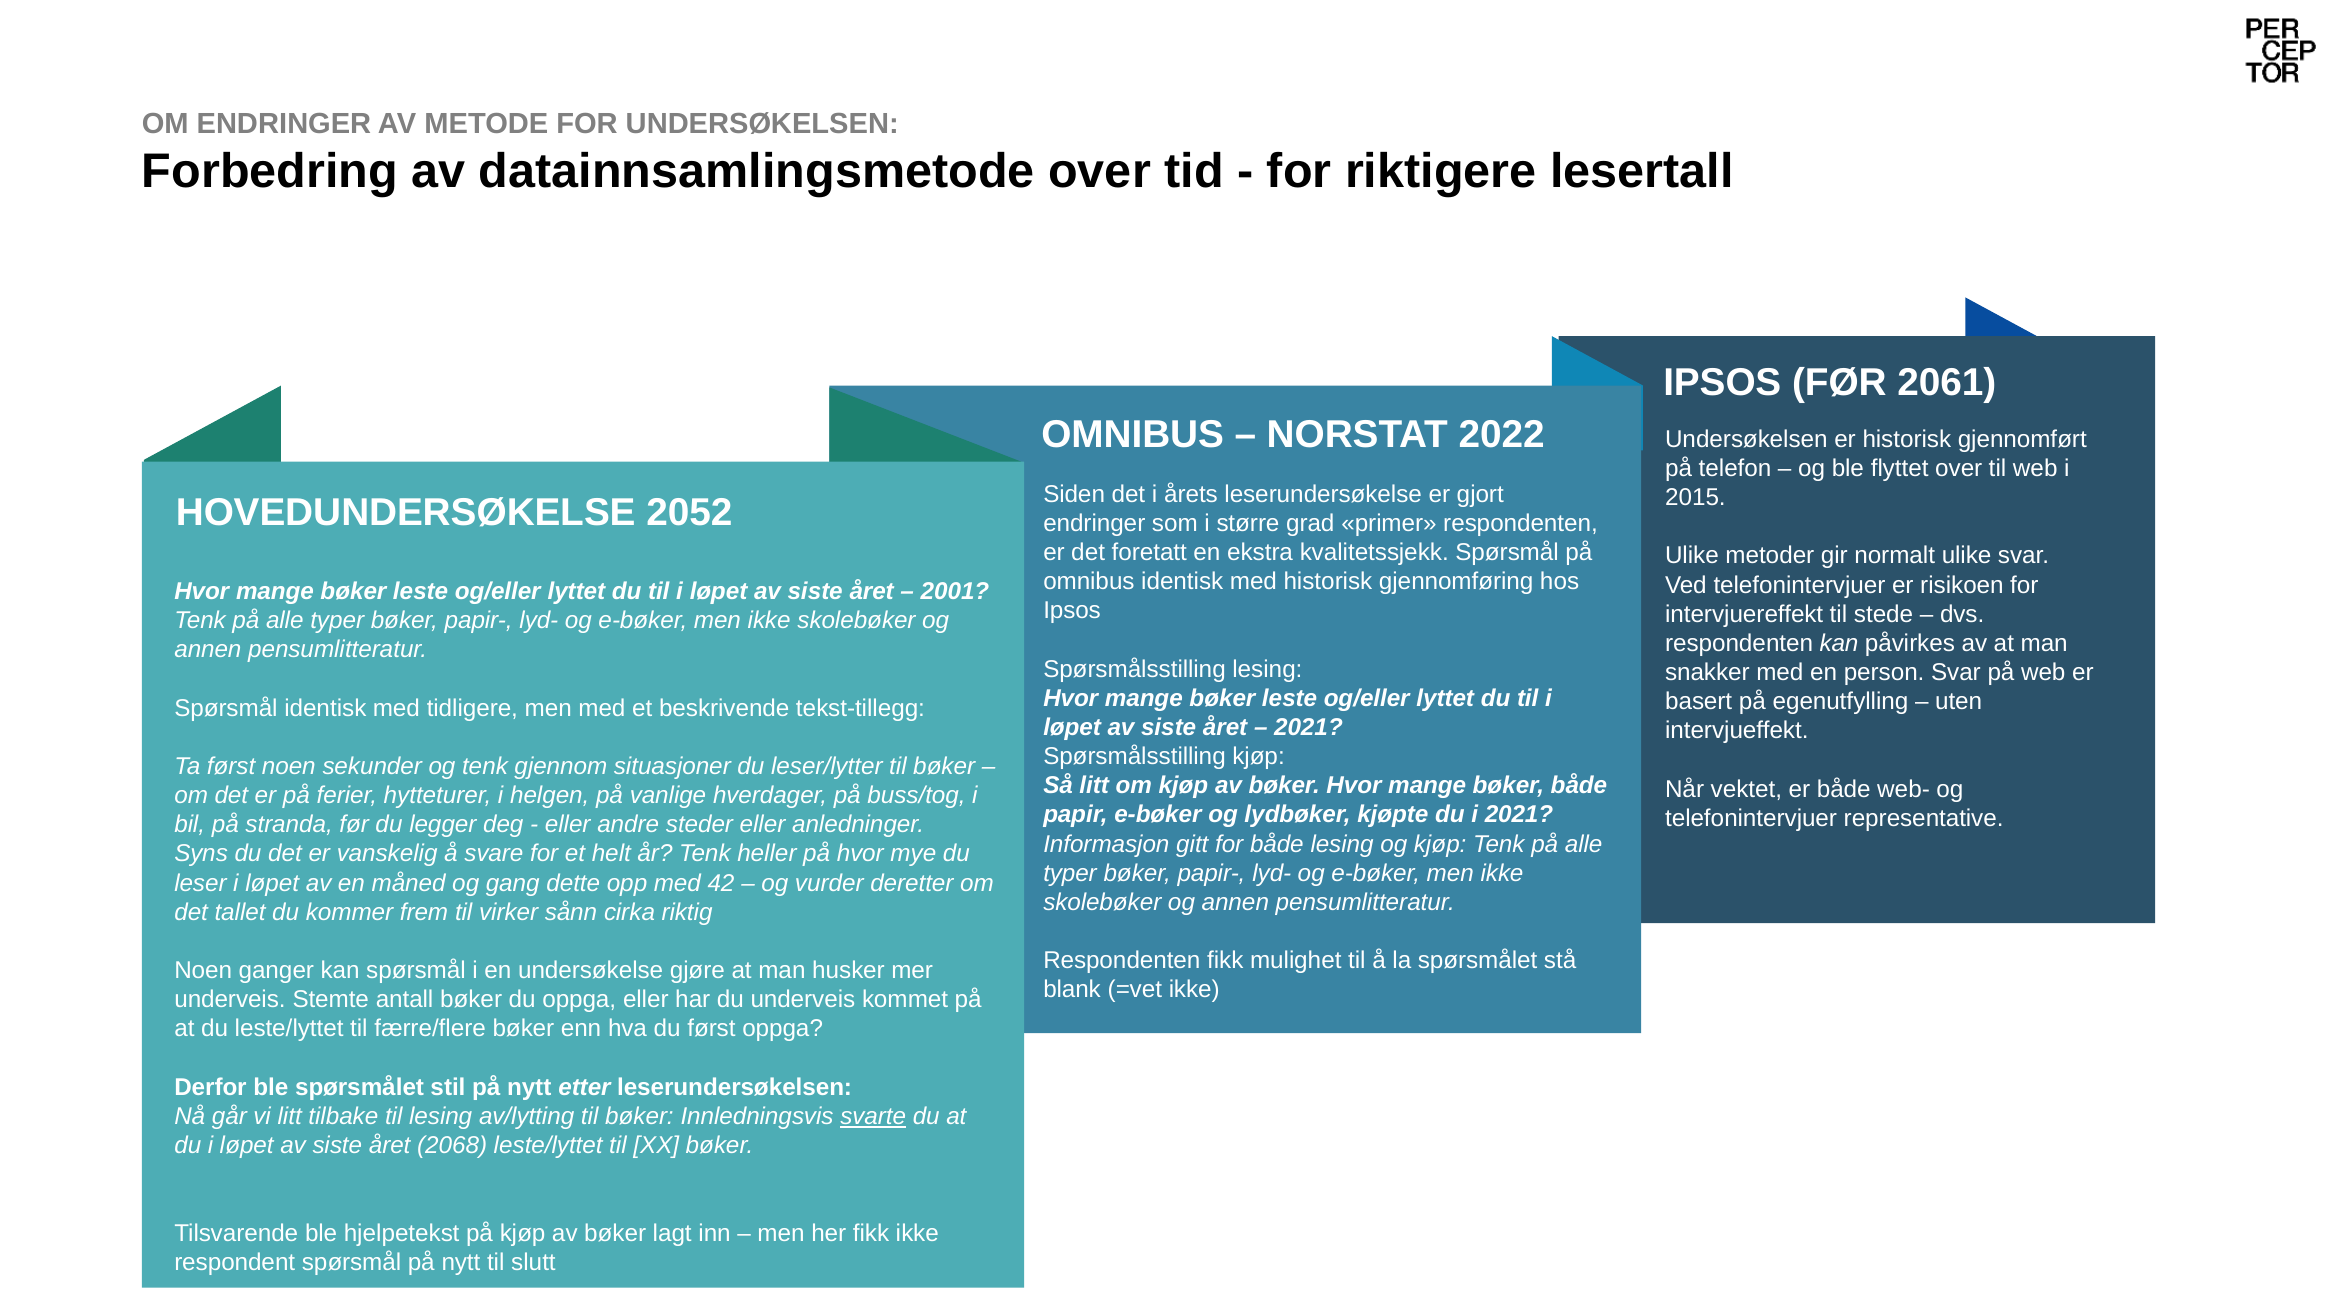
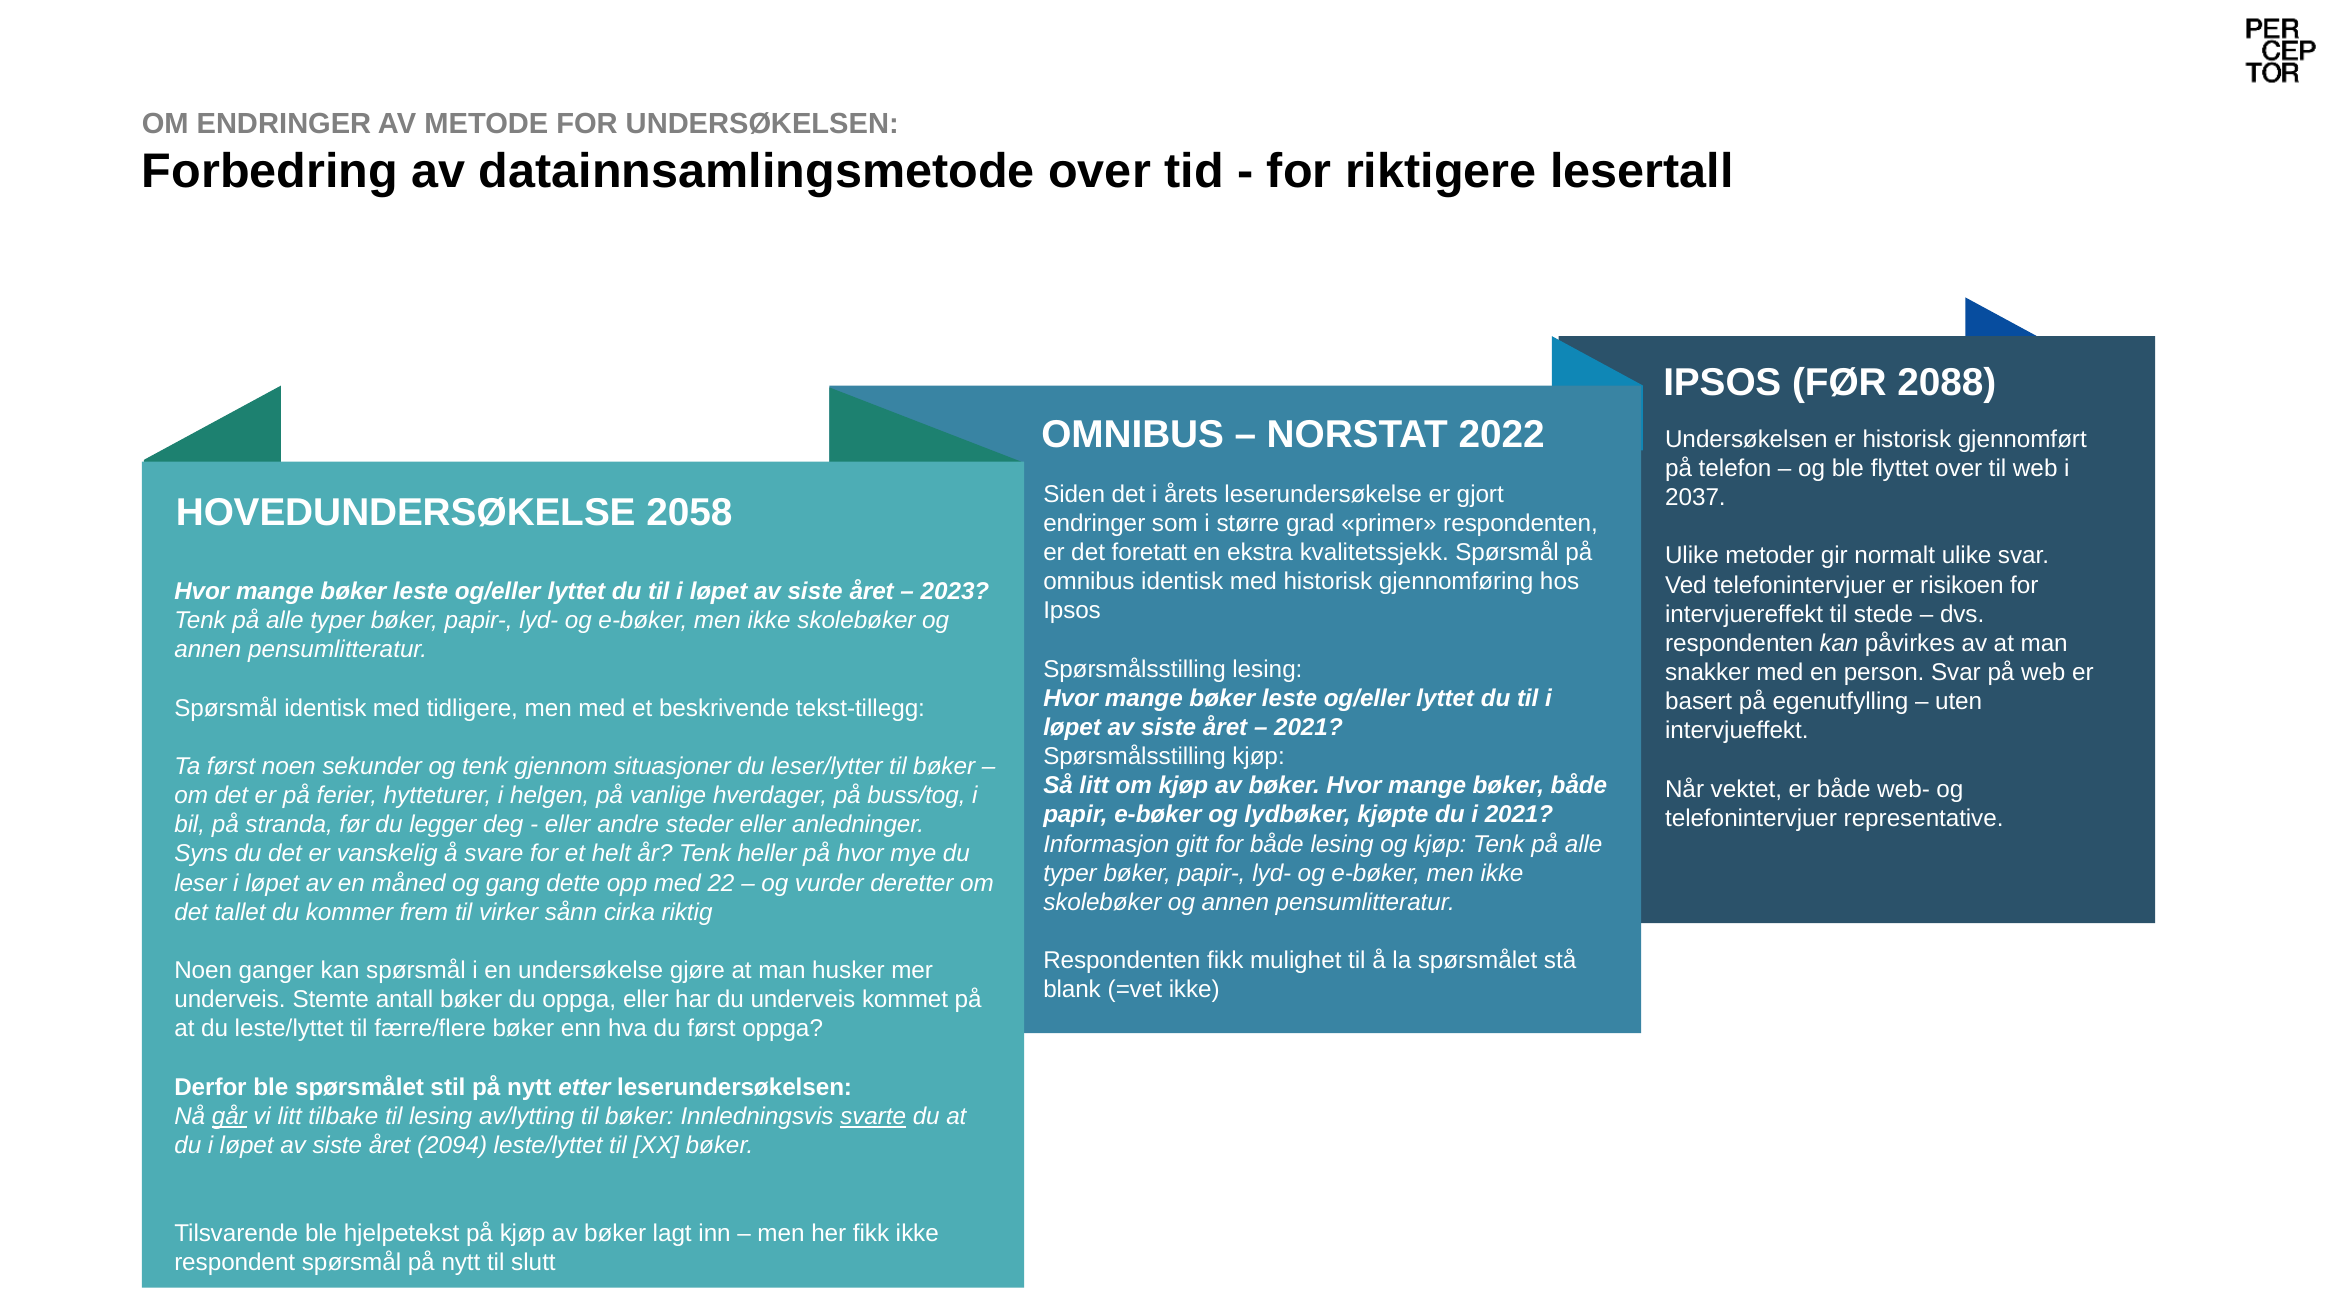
2061: 2061 -> 2088 (1947, 383)
2015: 2015 -> 2037 (1695, 498)
2052: 2052 -> 2058 (689, 513)
2001: 2001 -> 2023 (955, 592)
42: 42 -> 22 (721, 883)
går underline: none -> present (229, 1116)
2068: 2068 -> 2094 (452, 1146)
